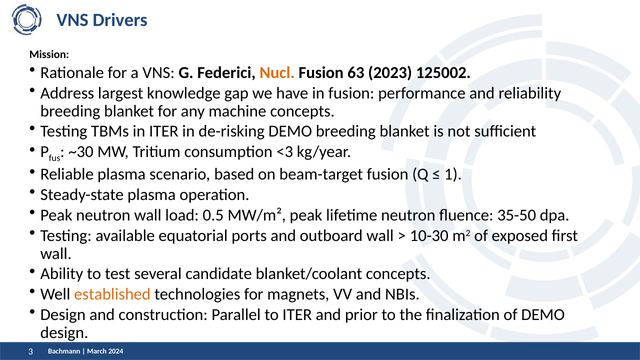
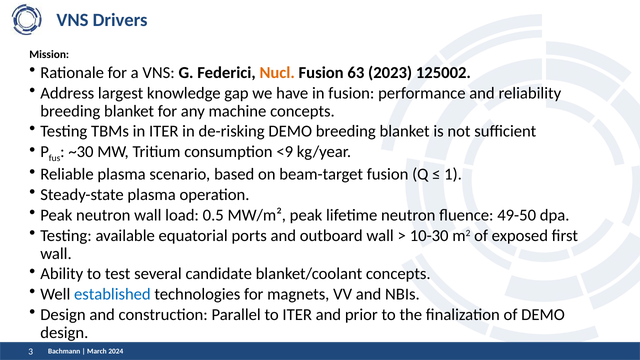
<3: <3 -> <9 (285, 152)
35-50: 35-50 -> 49-50 (517, 215)
established colour: orange -> blue (112, 294)
